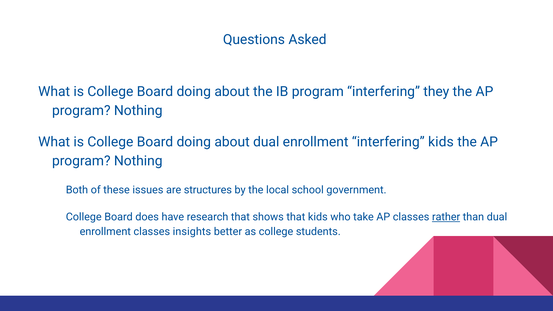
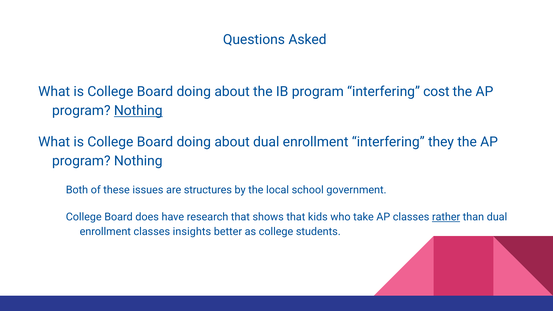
they: they -> cost (436, 92)
Nothing underline: none -> present (138, 111)
interfering kids: kids -> they (441, 142)
